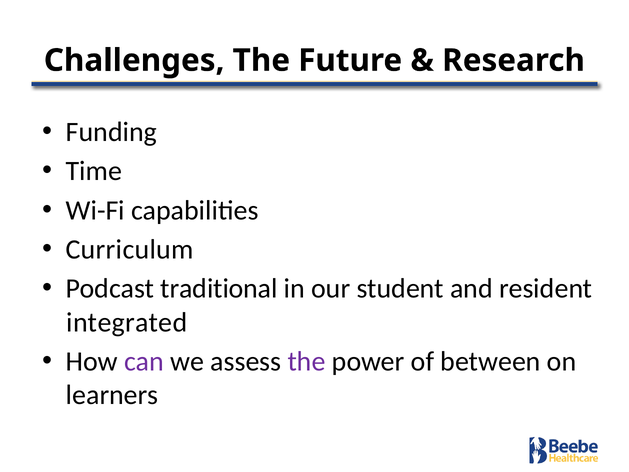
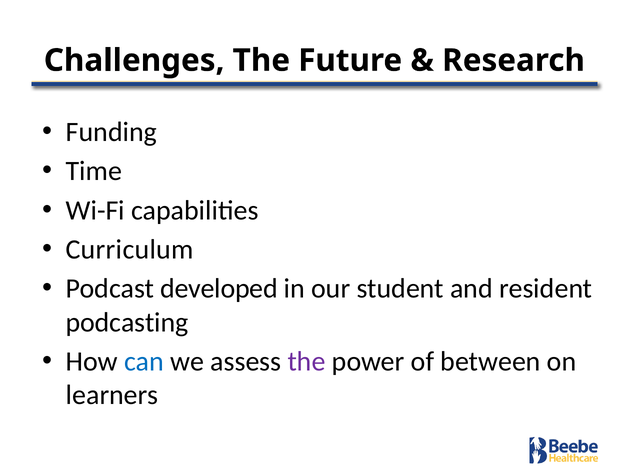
traditional: traditional -> developed (219, 289)
integrated: integrated -> podcasting (127, 322)
can colour: purple -> blue (144, 361)
